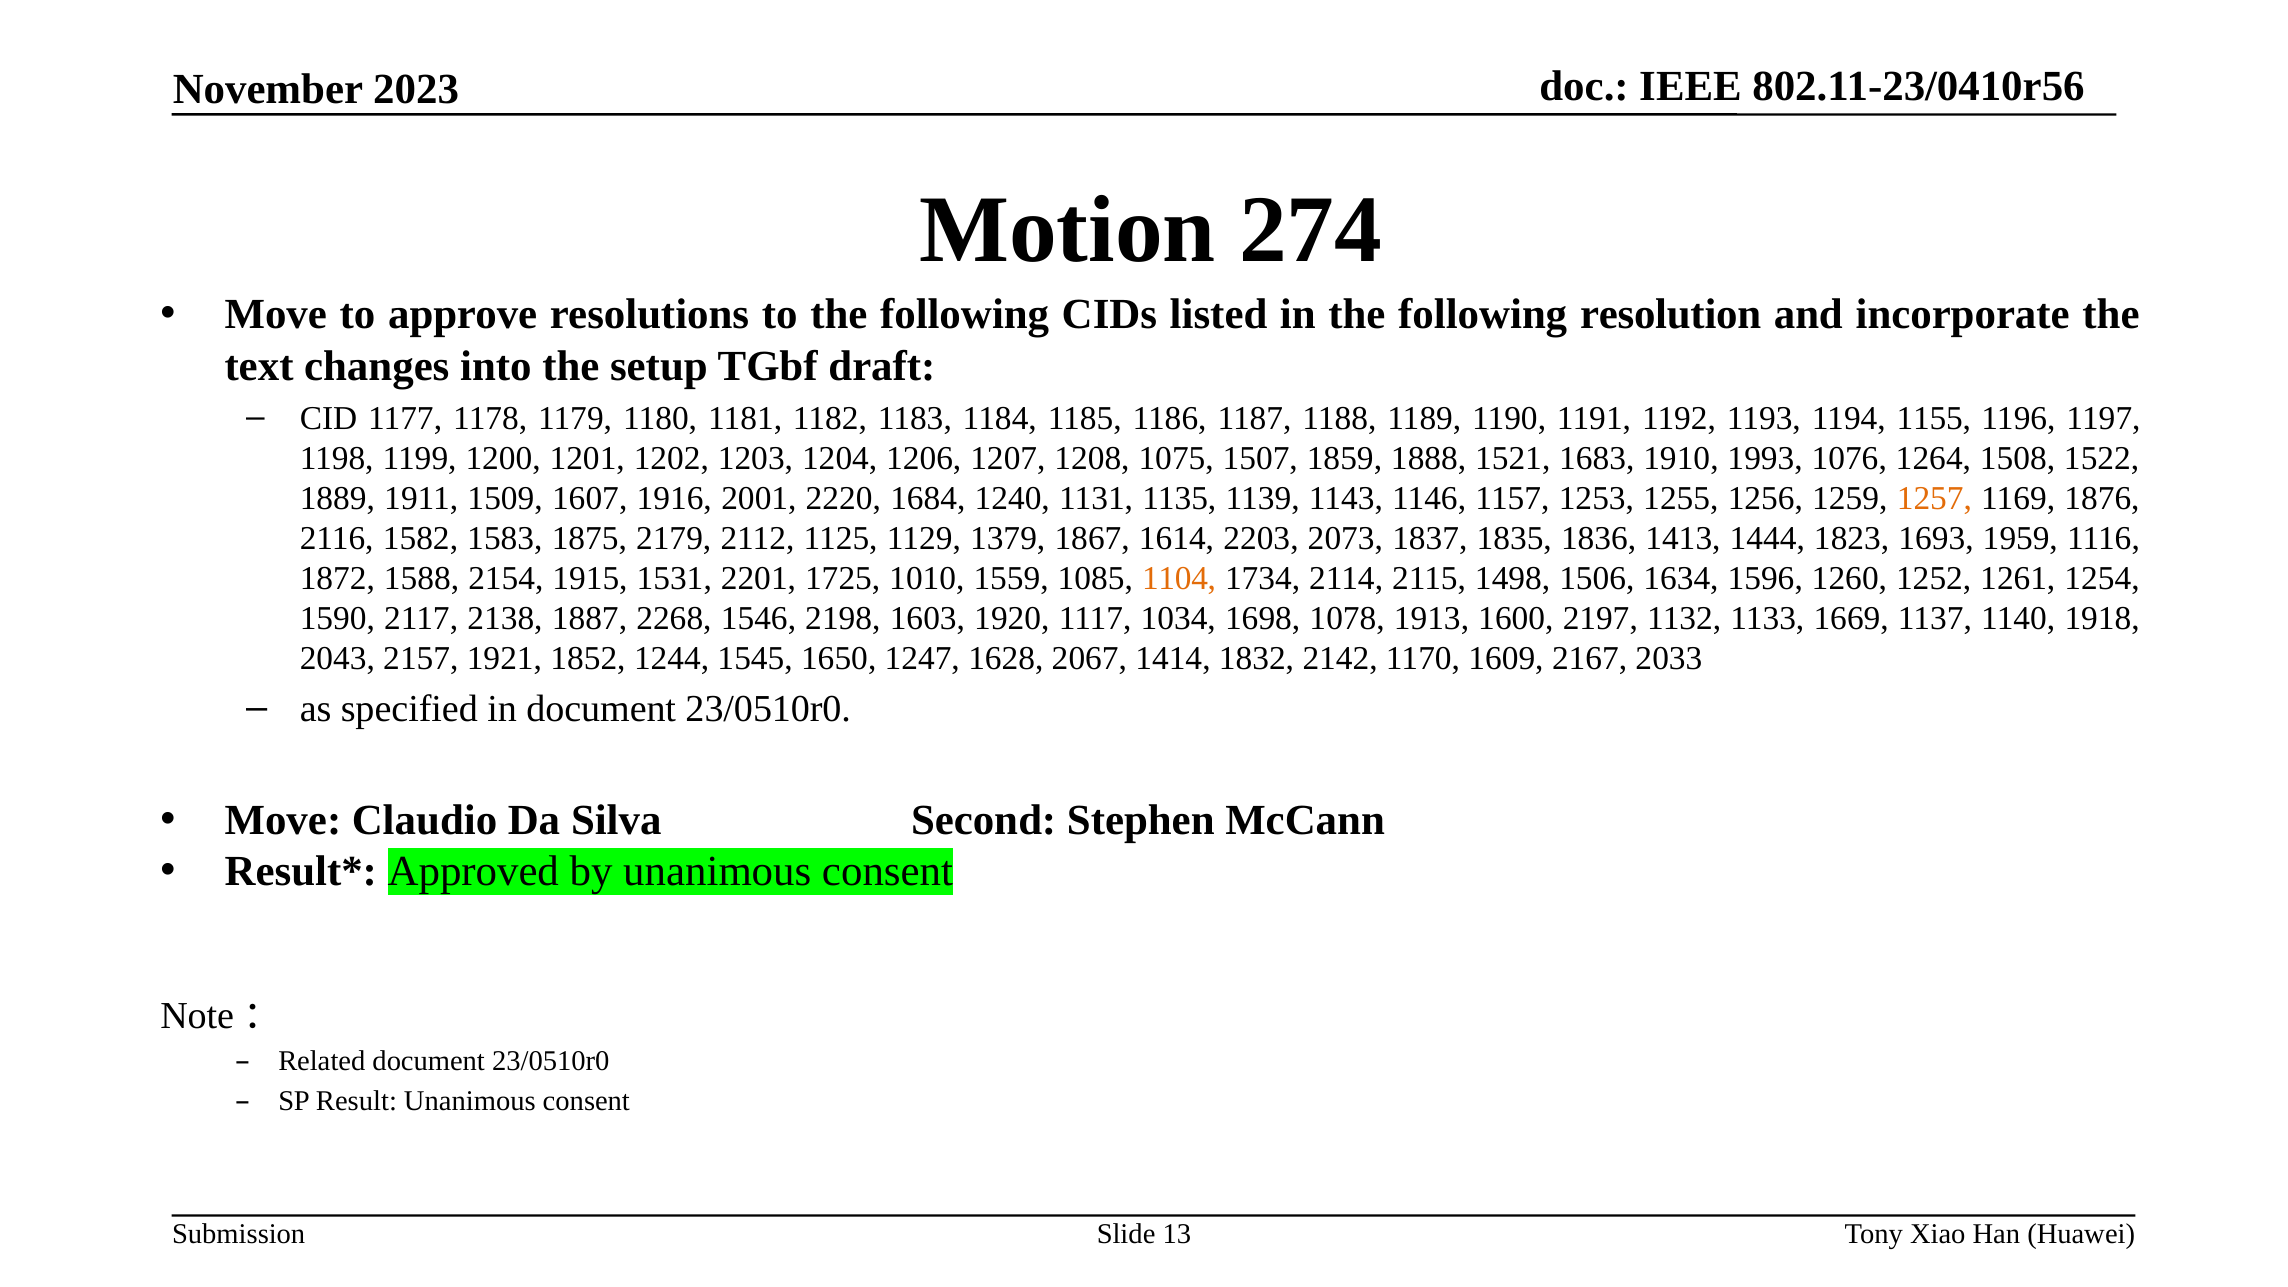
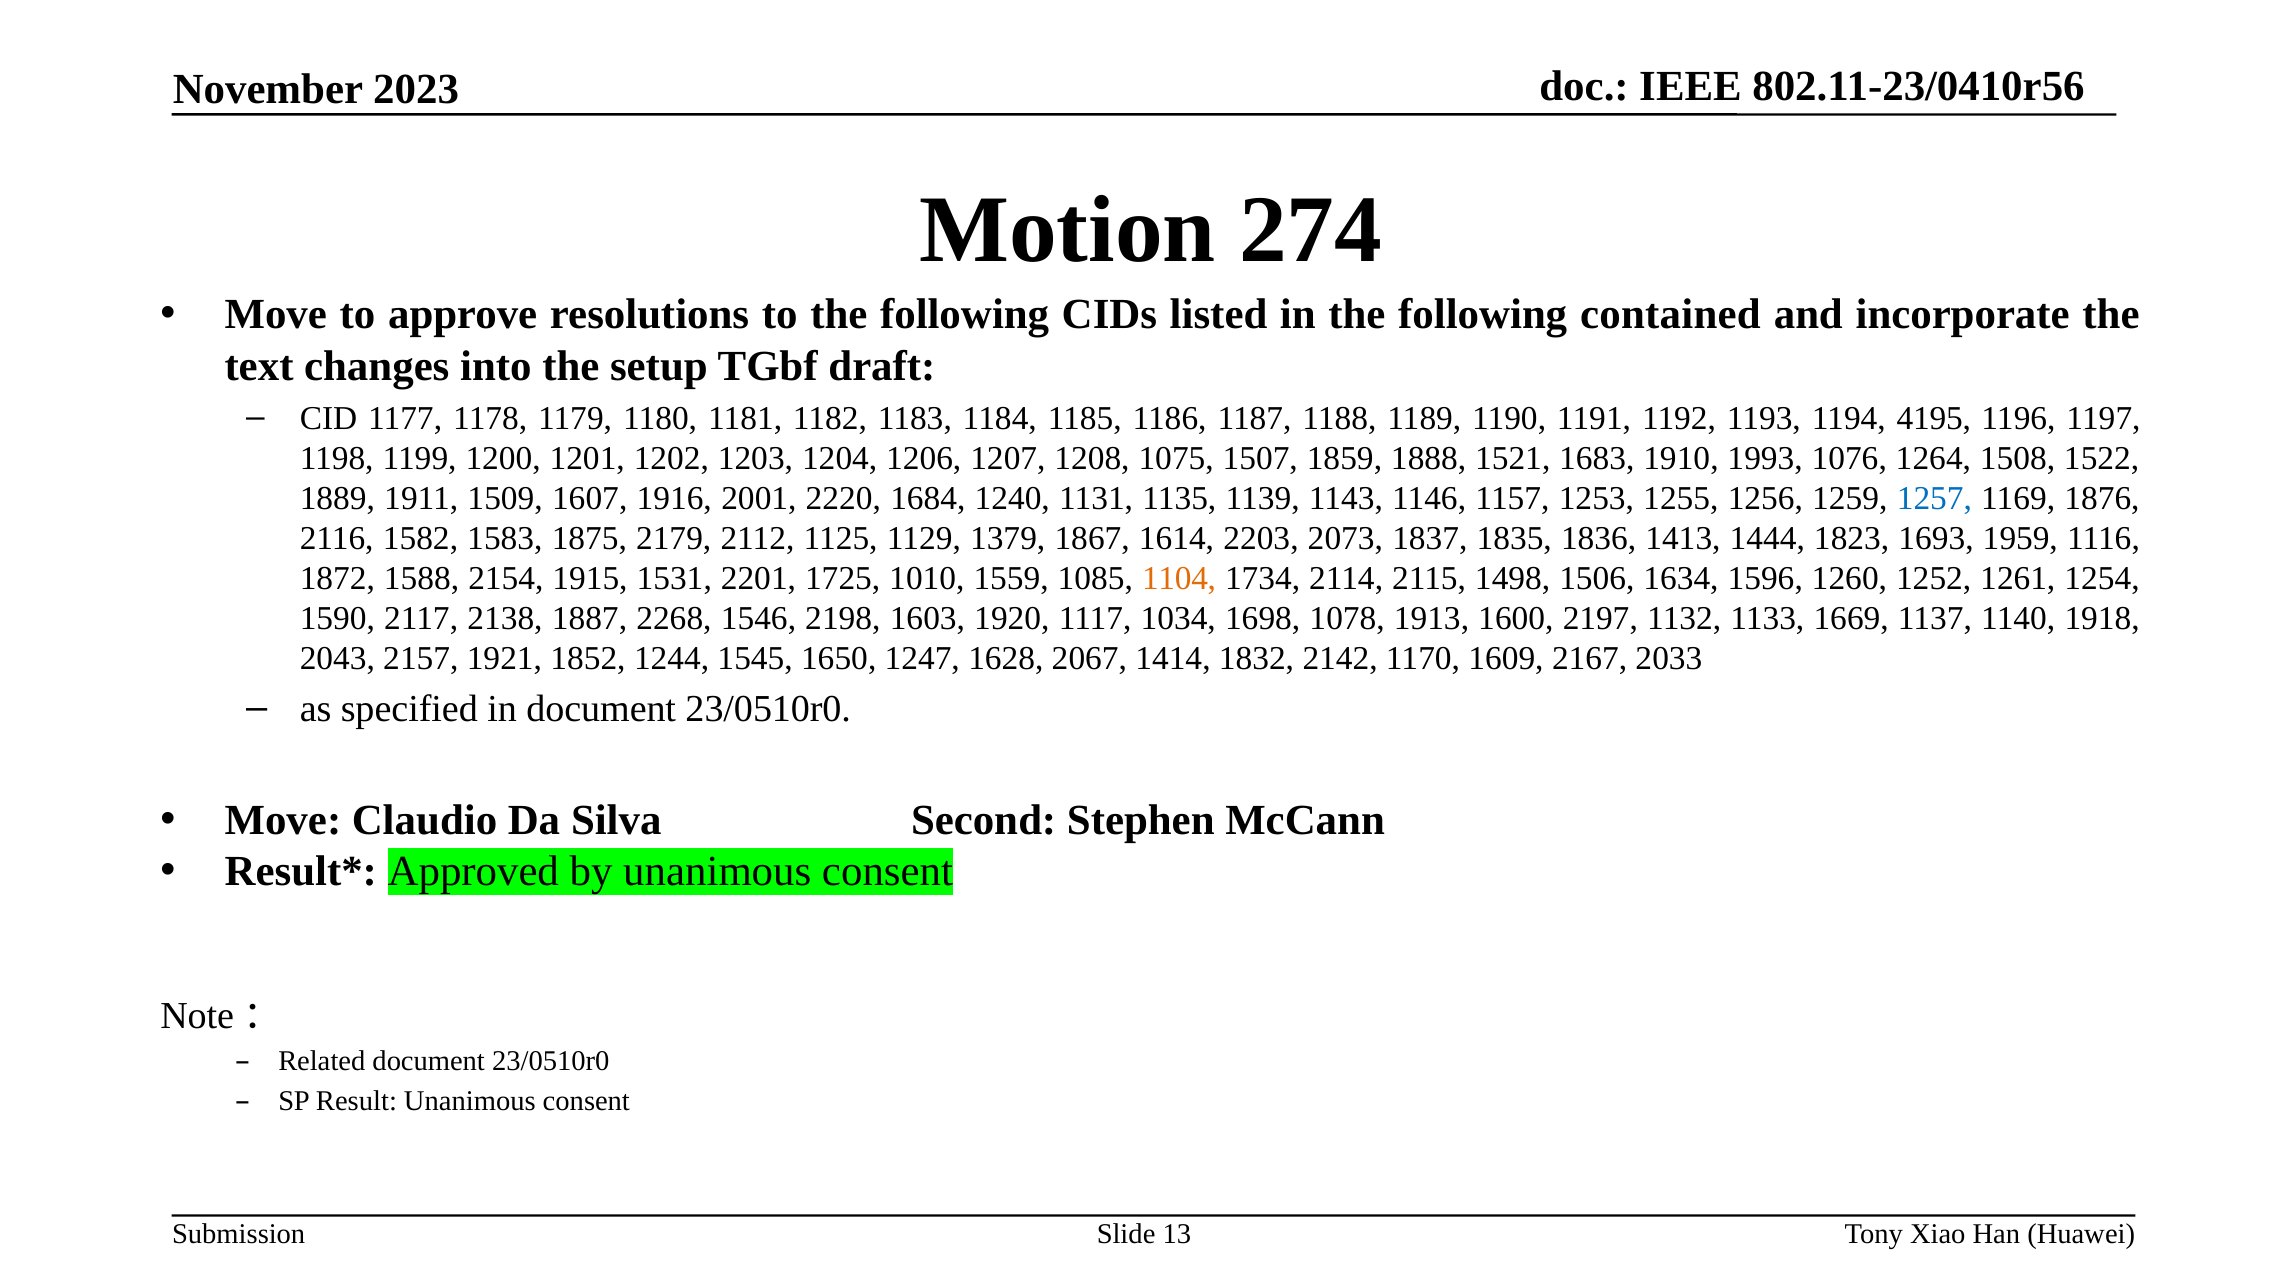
resolution: resolution -> contained (1670, 315)
1155: 1155 -> 4195 (1934, 418)
1257 colour: orange -> blue (1934, 498)
